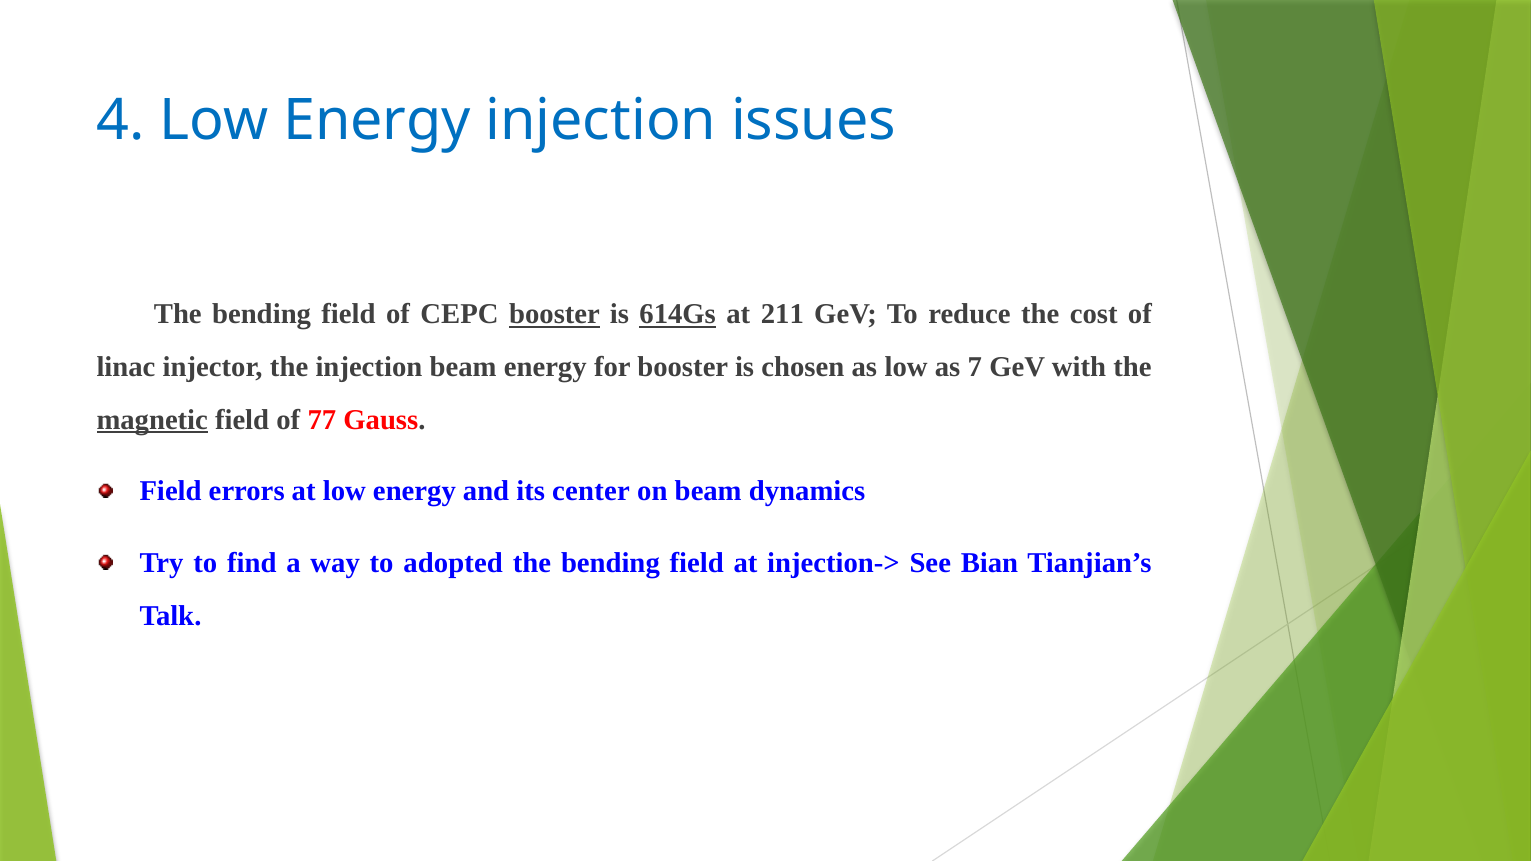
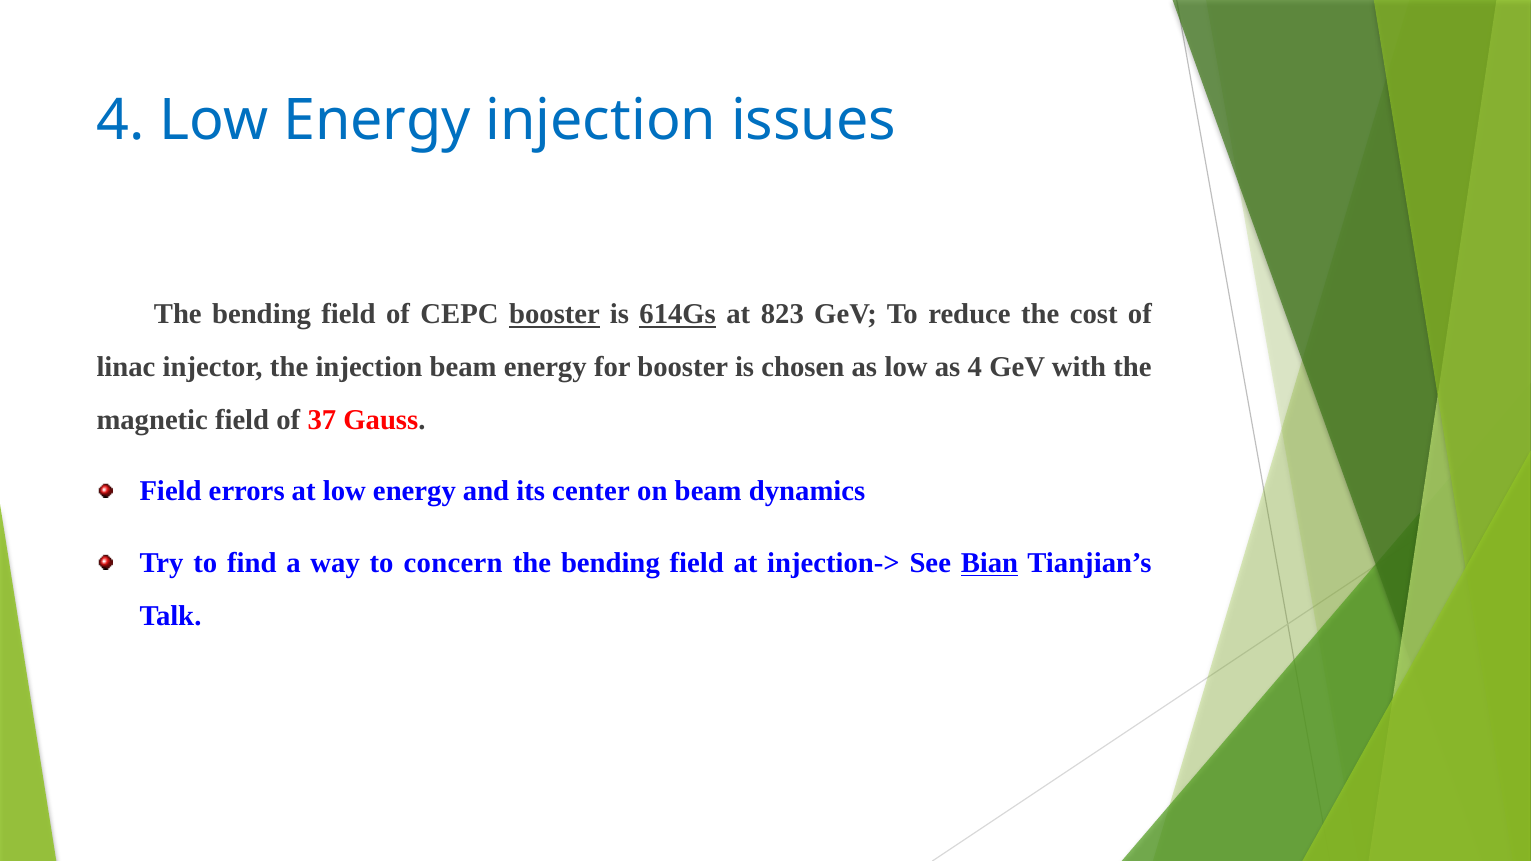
211: 211 -> 823 (782, 314)
as 7: 7 -> 4 (975, 367)
magnetic underline: present -> none (152, 420)
77: 77 -> 37 (322, 420)
adopted: adopted -> concern (453, 563)
Bian underline: none -> present (989, 563)
